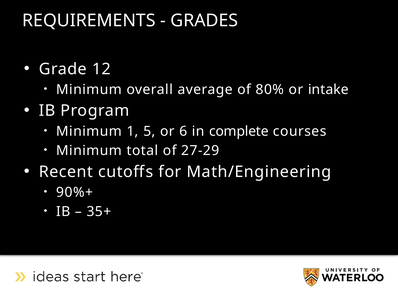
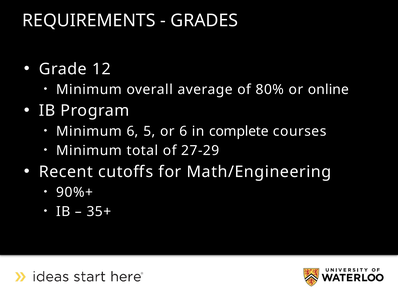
intake: intake -> online (328, 90)
Minimum 1: 1 -> 6 (133, 131)
